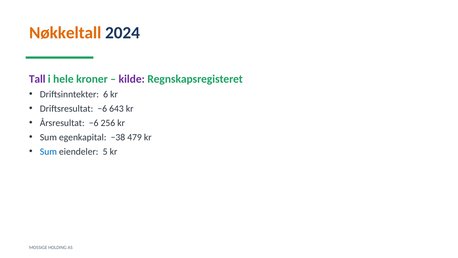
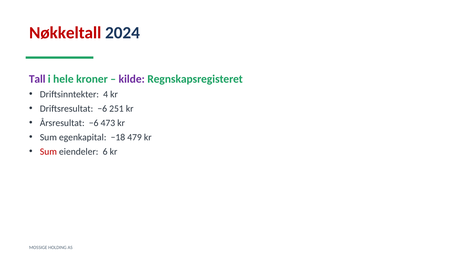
Nøkkeltall colour: orange -> red (65, 33)
6: 6 -> 4 (106, 94)
643: 643 -> 251 (116, 108)
256: 256 -> 473 (108, 123)
−38: −38 -> −18 (118, 137)
Sum colour: blue -> red (48, 151)
5: 5 -> 6 (105, 151)
